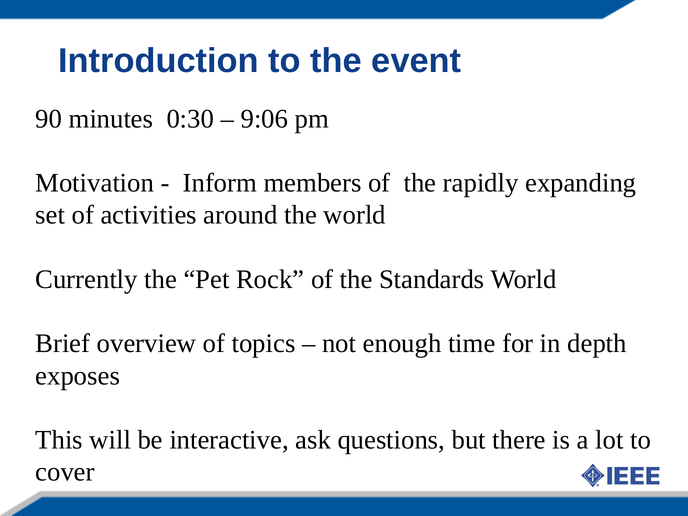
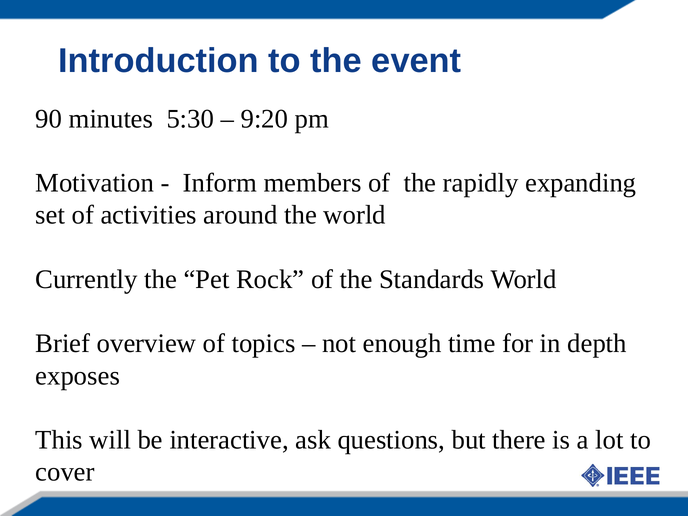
0:30: 0:30 -> 5:30 (190, 119)
9:06: 9:06 -> 9:20 (264, 119)
